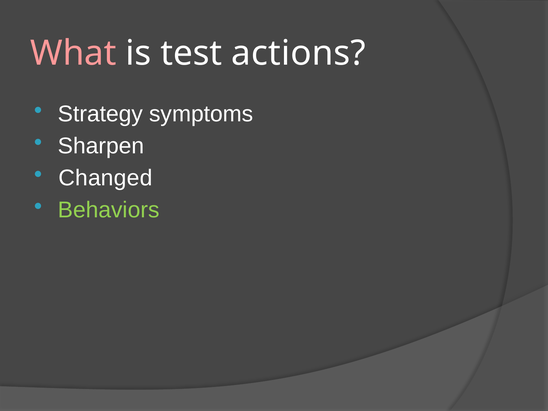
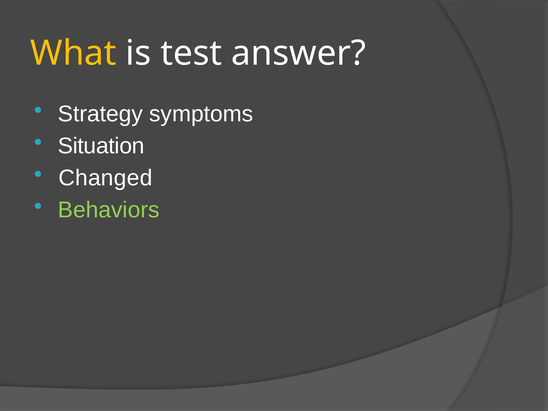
What colour: pink -> yellow (73, 53)
actions: actions -> answer (299, 53)
Sharpen: Sharpen -> Situation (101, 146)
